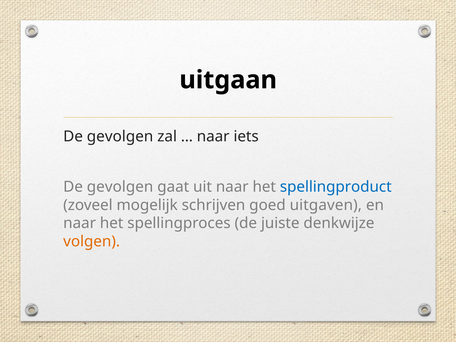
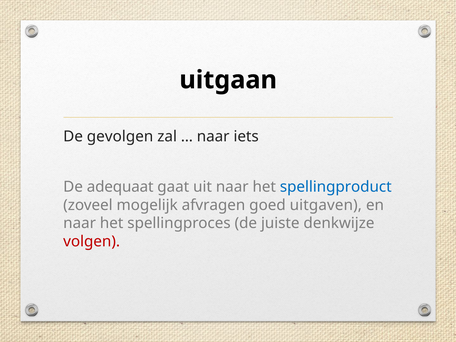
gevolgen: gevolgen -> adequaat (120, 187)
schrijven: schrijven -> afvragen (213, 205)
volgen colour: orange -> red (92, 242)
